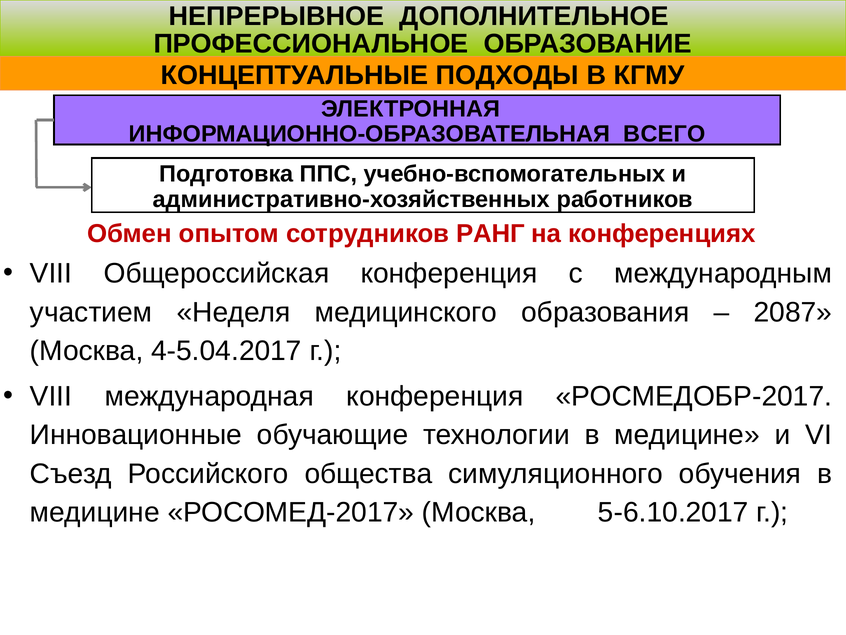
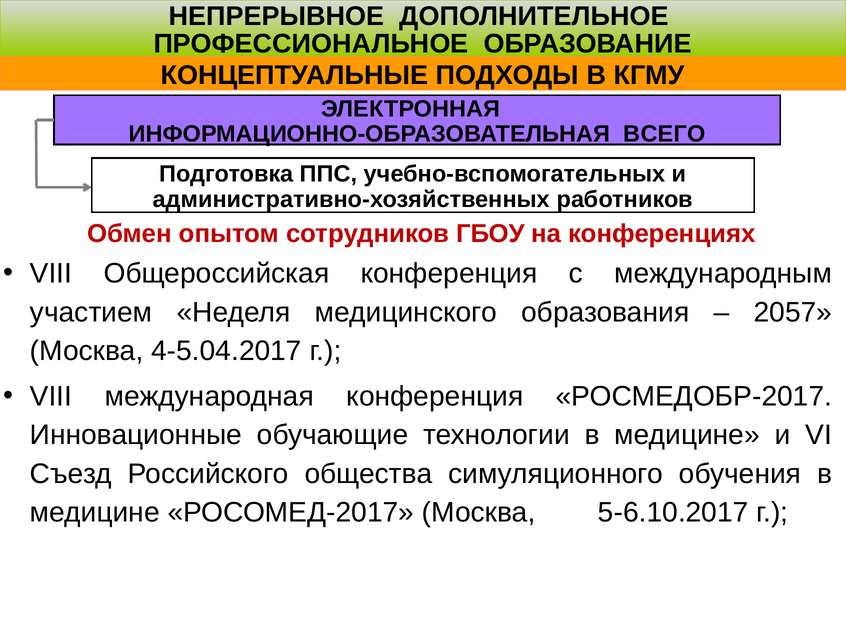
РАНГ: РАНГ -> ГБОУ (490, 234)
2087: 2087 -> 2057 (793, 312)
